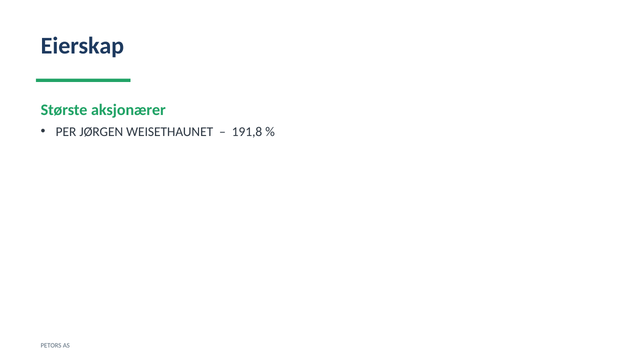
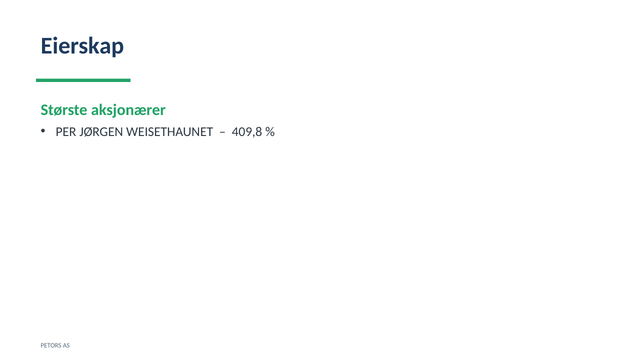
191,8: 191,8 -> 409,8 (247, 132)
